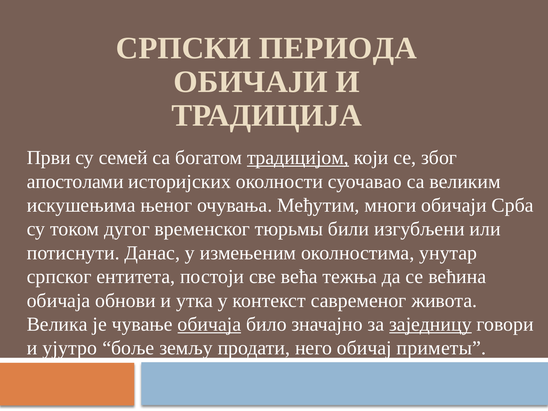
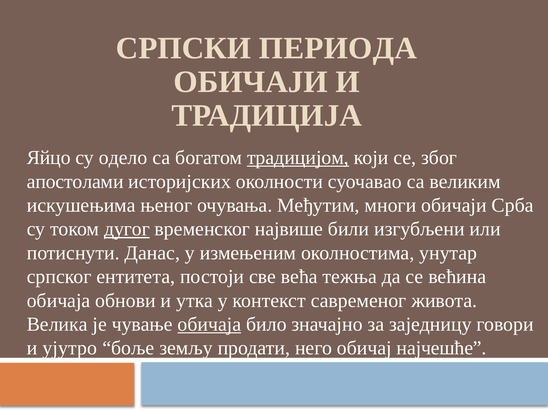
Први: Први -> Яйцо (49, 158)
семей: семей -> одело (123, 158)
дугог underline: none -> present (127, 229)
тюрьмы: тюрьмы -> највише (289, 229)
заједницу underline: present -> none (430, 324)
приметы: приметы -> најчешће (442, 348)
